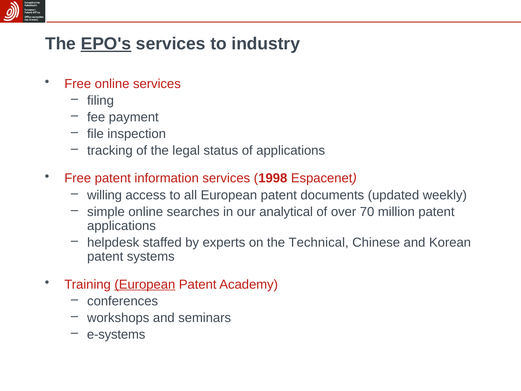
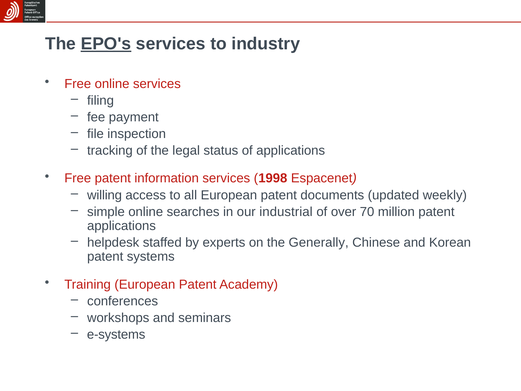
analytical: analytical -> industrial (286, 212)
Technical: Technical -> Generally (319, 242)
European underline: present -> none (145, 284)
